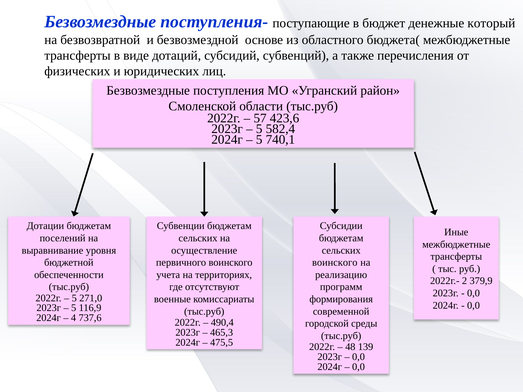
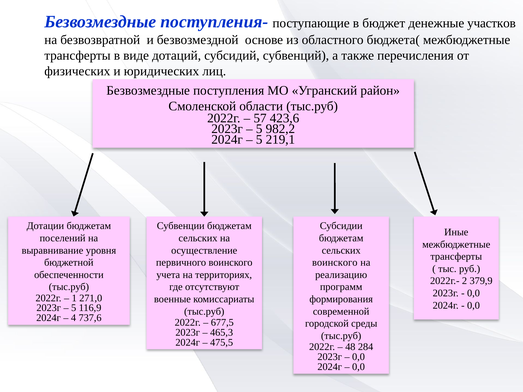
который: который -> участков (491, 23)
582,4: 582,4 -> 982,2 (280, 129)
740,1: 740,1 -> 219,1 (280, 140)
5: 5 -> 1 (74, 298)
490,4: 490,4 -> 677,5 (222, 323)
139: 139 -> 284 (366, 347)
